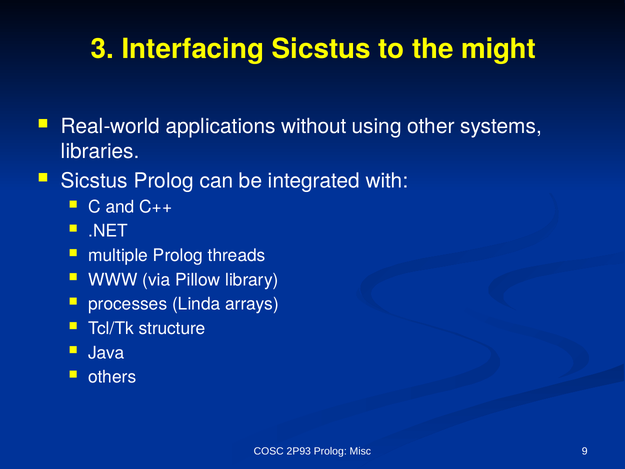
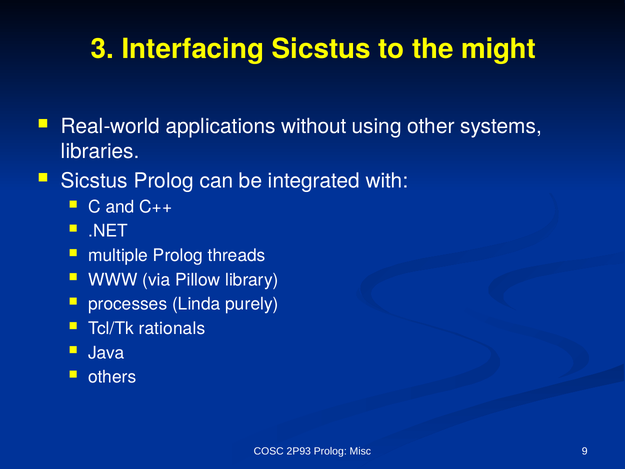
arrays: arrays -> purely (252, 304)
structure: structure -> rationals (172, 328)
